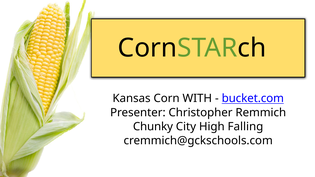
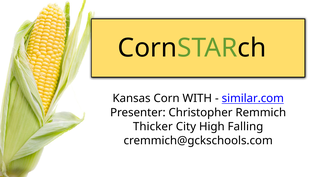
bucket.com: bucket.com -> similar.com (253, 98)
Chunky: Chunky -> Thicker (153, 127)
